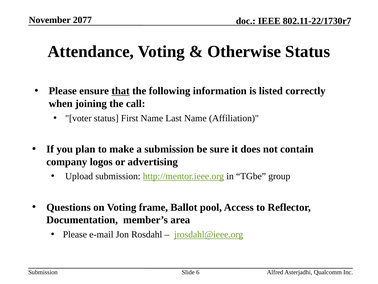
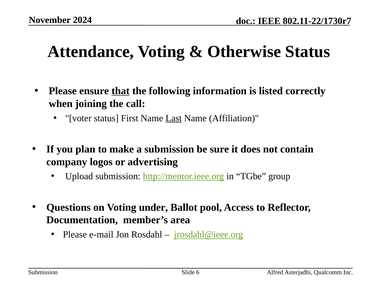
2077: 2077 -> 2024 (82, 20)
Last underline: none -> present (174, 118)
frame: frame -> under (153, 207)
